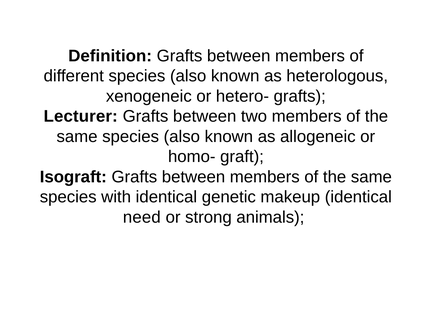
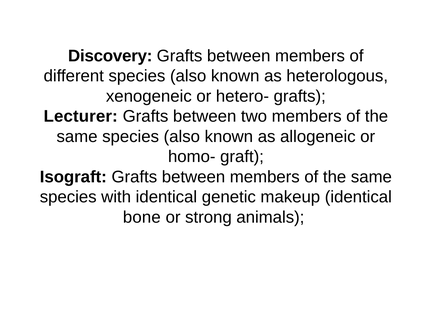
Definition: Definition -> Discovery (110, 56)
need: need -> bone (142, 217)
